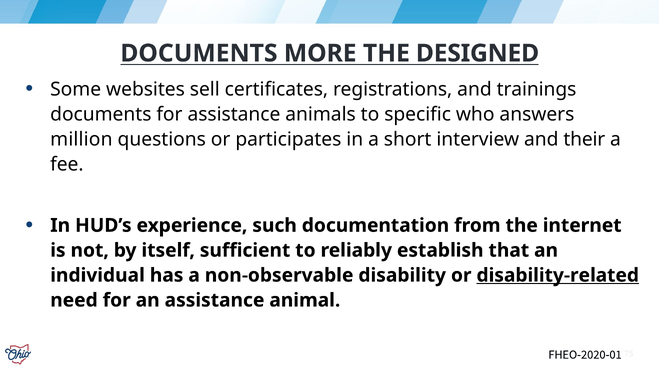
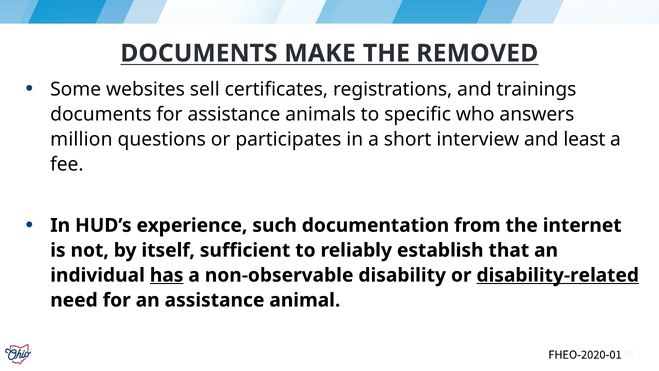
MORE: MORE -> MAKE (320, 53)
DESIGNED: DESIGNED -> REMOVED (477, 53)
their: their -> least (584, 139)
has underline: none -> present (167, 275)
